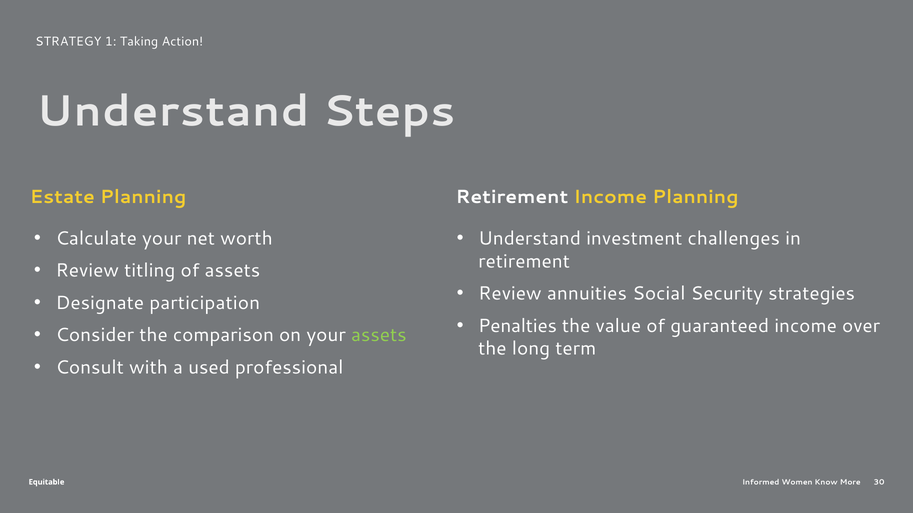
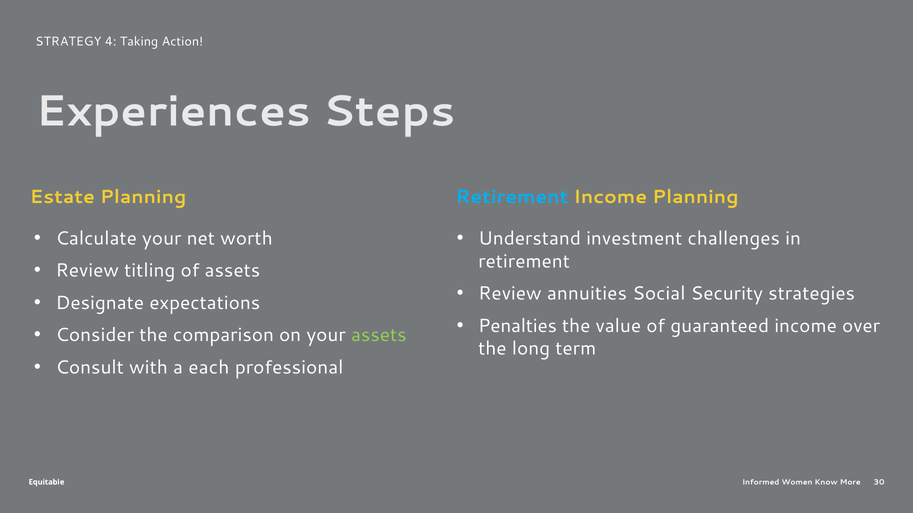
1: 1 -> 4 (111, 42)
Understand: Understand -> Experiences (173, 112)
Retirement colour: white -> light blue (512, 197)
participation: participation -> expectations (205, 303)
used: used -> each (209, 368)
